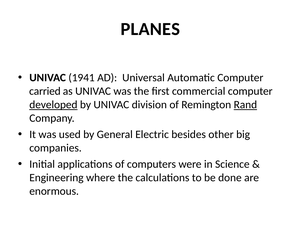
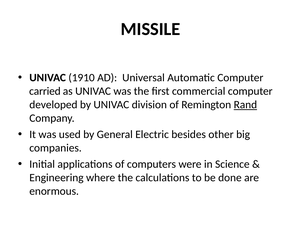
PLANES: PLANES -> MISSILE (151, 29)
1941: 1941 -> 1910 (82, 78)
developed underline: present -> none (53, 105)
